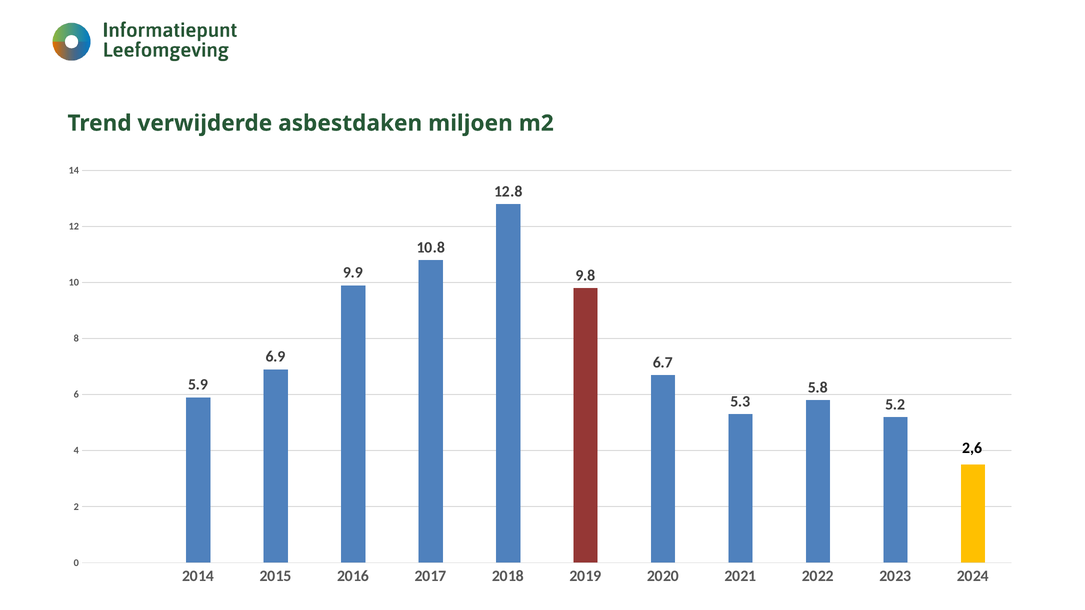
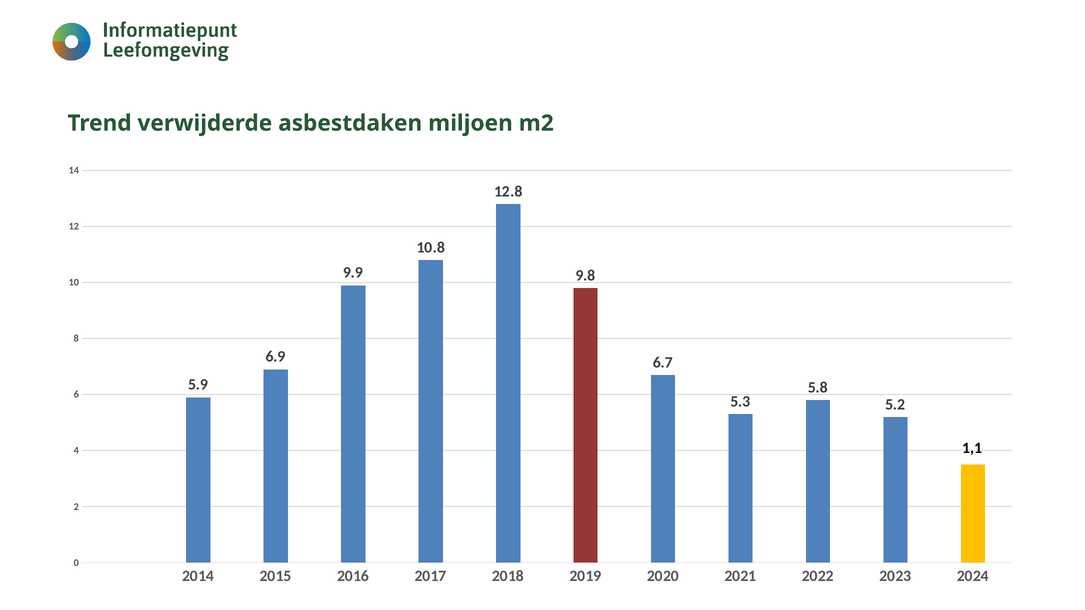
2,6: 2,6 -> 1,1 (972, 448)
